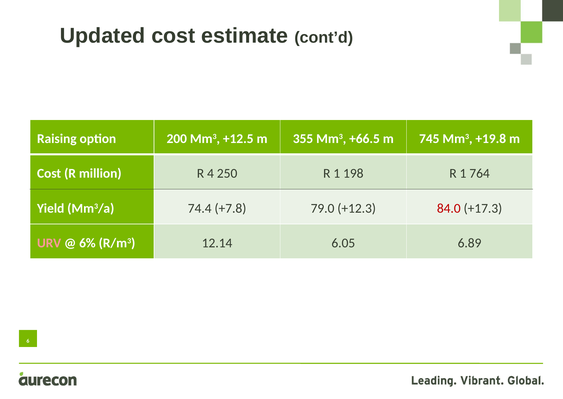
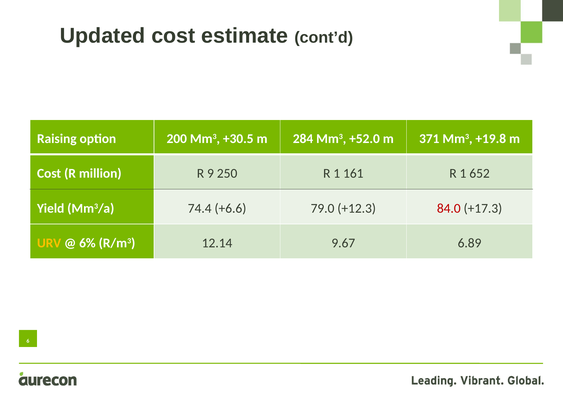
+12.5: +12.5 -> +30.5 (238, 139)
355: 355 -> 284 (303, 139)
+66.5: +66.5 -> +52.0 (364, 139)
745: 745 -> 371 (429, 139)
4: 4 -> 9 (211, 173)
198: 198 -> 161 (353, 173)
764: 764 -> 652 (480, 173)
+7.8: +7.8 -> +6.6 (230, 208)
URV colour: pink -> yellow (49, 243)
6.05: 6.05 -> 9.67 (343, 243)
